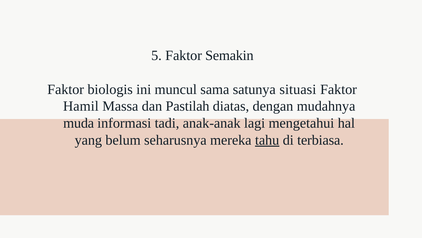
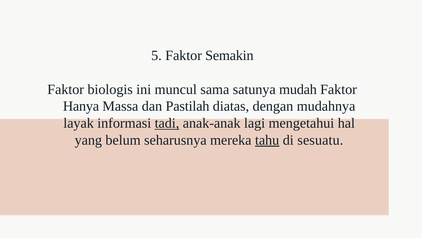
situasi: situasi -> mudah (298, 89)
Hamil: Hamil -> Hanya (81, 106)
muda: muda -> layak (79, 123)
tadi underline: none -> present (167, 123)
terbiasa: terbiasa -> sesuatu (320, 140)
